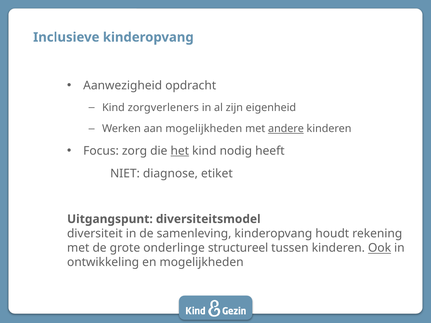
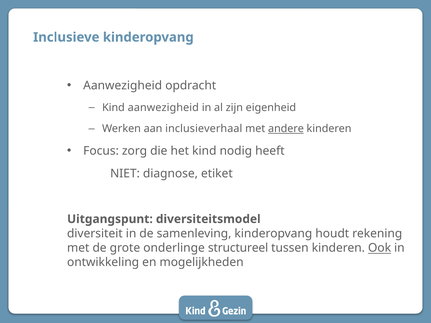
Kind zorgverleners: zorgverleners -> aanwezigheid (163, 108)
aan mogelijkheden: mogelijkheden -> inclusieverhaal (204, 129)
het underline: present -> none (180, 151)
